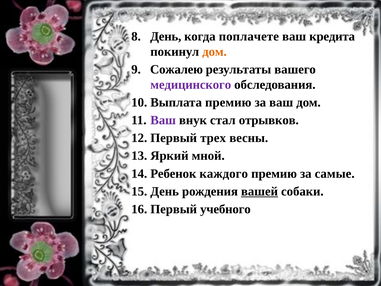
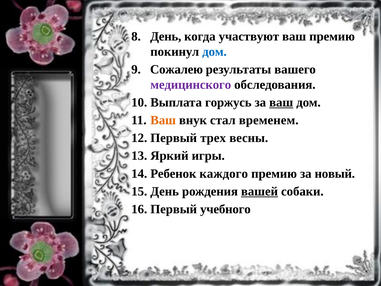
поплачете: поплачете -> участвуют (249, 36)
ваш кредита: кредита -> премию (332, 36)
дом colour: orange -> blue (215, 52)
премию: премию -> горжусь (228, 102)
ваш underline: none -> present (281, 102)
Ваш colour: purple -> orange (163, 120)
отрывков: отрывков -> временем (269, 120)
мной: мной -> игры (208, 156)
самые: самые -> новый (335, 173)
